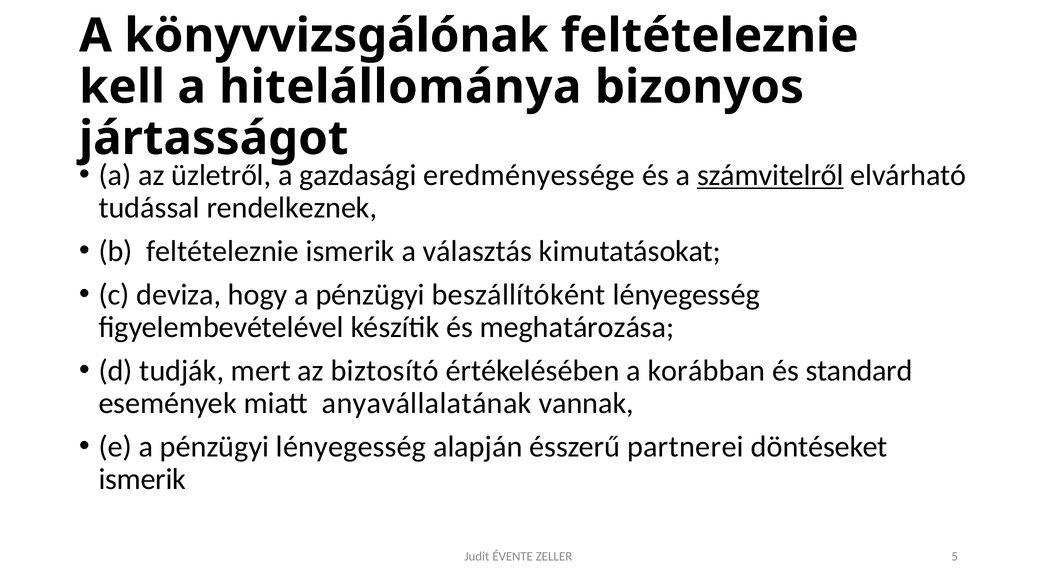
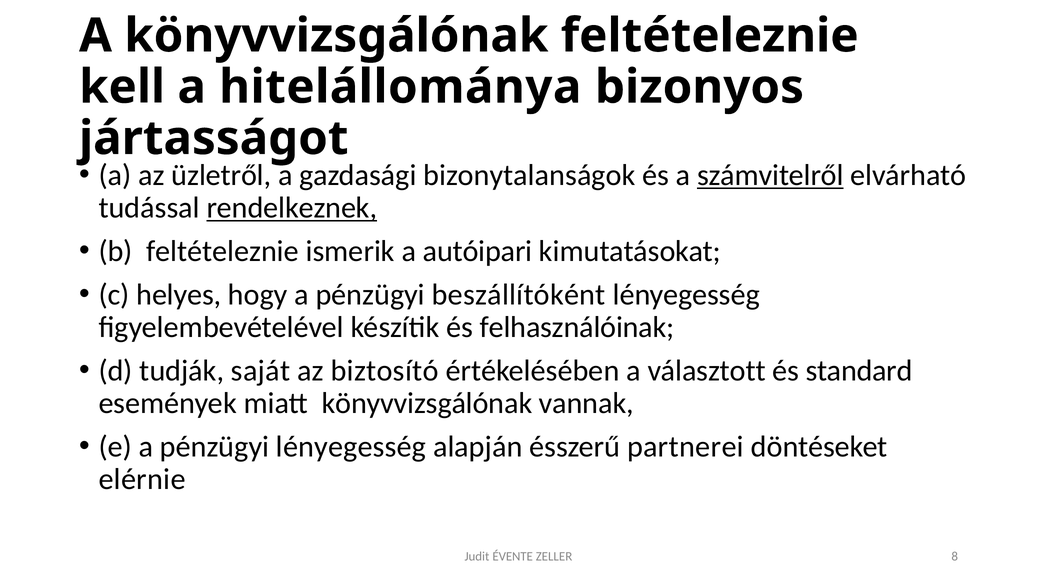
eredményessége: eredményessége -> bizonytalanságok (529, 175)
rendelkeznek underline: none -> present (292, 208)
választás: választás -> autóipari (478, 251)
deviza: deviza -> helyes (179, 295)
meghatározása: meghatározása -> felhasználóinak (577, 327)
mert: mert -> saját (261, 371)
korábban: korábban -> választott (707, 371)
miatt anyavállalatának: anyavállalatának -> könyvvizsgálónak (427, 403)
ismerik: ismerik -> elérnie (142, 479)
5: 5 -> 8 (955, 557)
